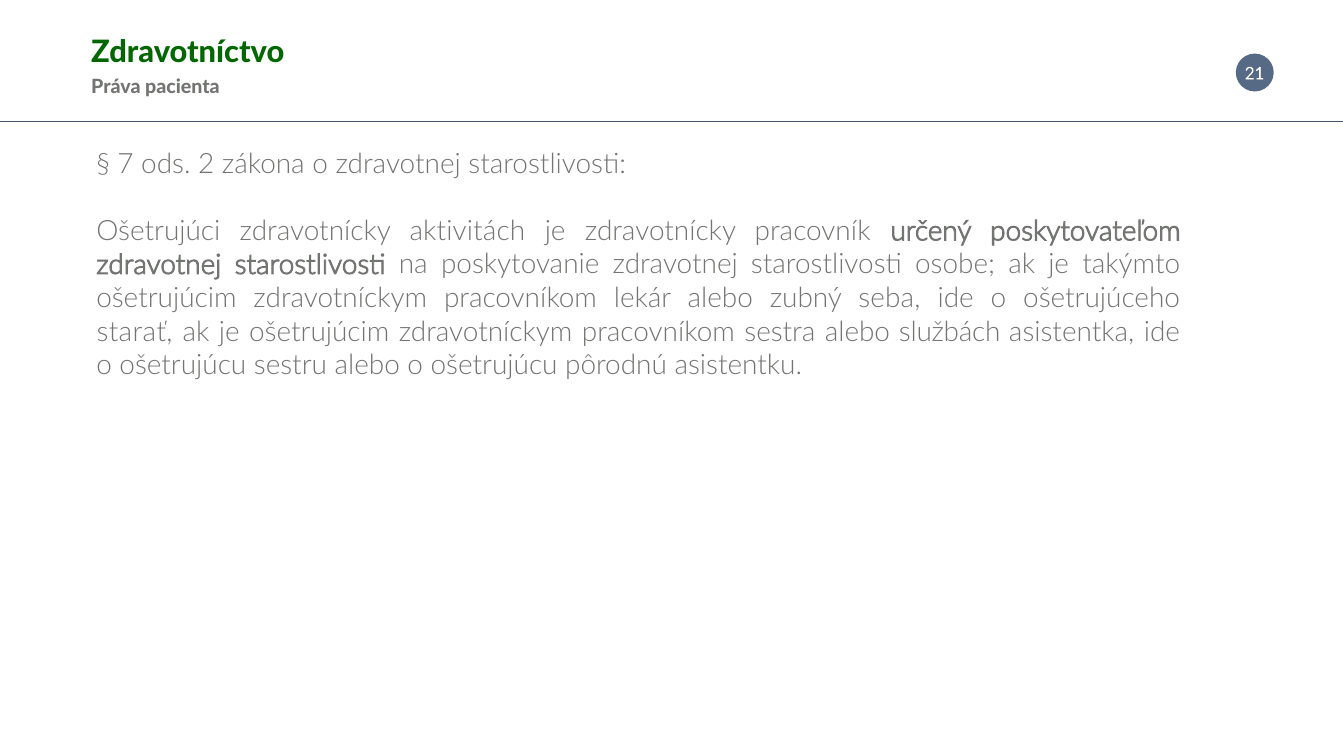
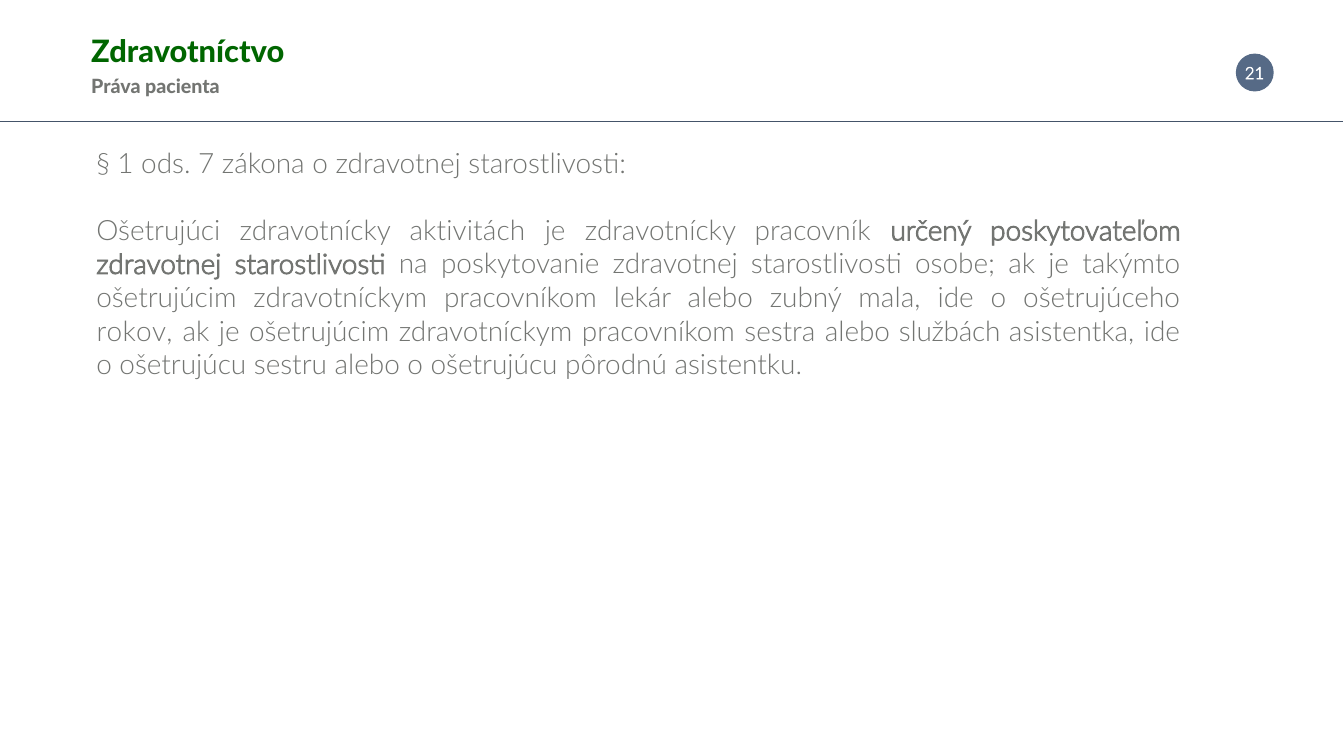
7: 7 -> 1 (125, 164)
2: 2 -> 7 (206, 164)
seba: seba -> mala (889, 298)
starať: starať -> rokov (135, 332)
